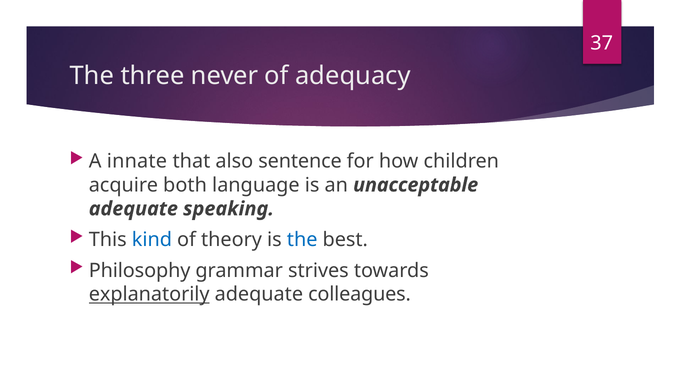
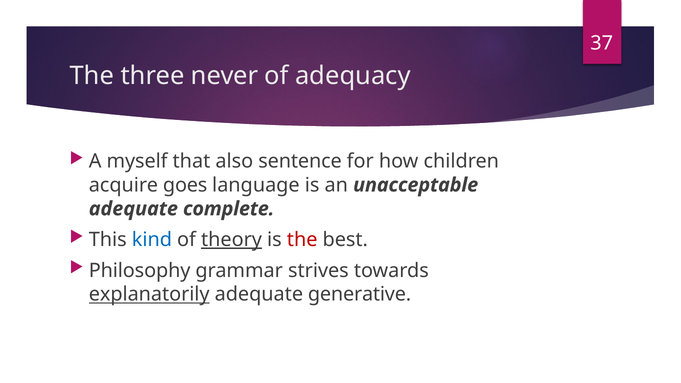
innate: innate -> myself (137, 161)
both: both -> goes (185, 185)
speaking: speaking -> complete (229, 209)
theory underline: none -> present (231, 240)
the colour: blue -> red (302, 240)
colleagues: colleagues -> generative (359, 294)
